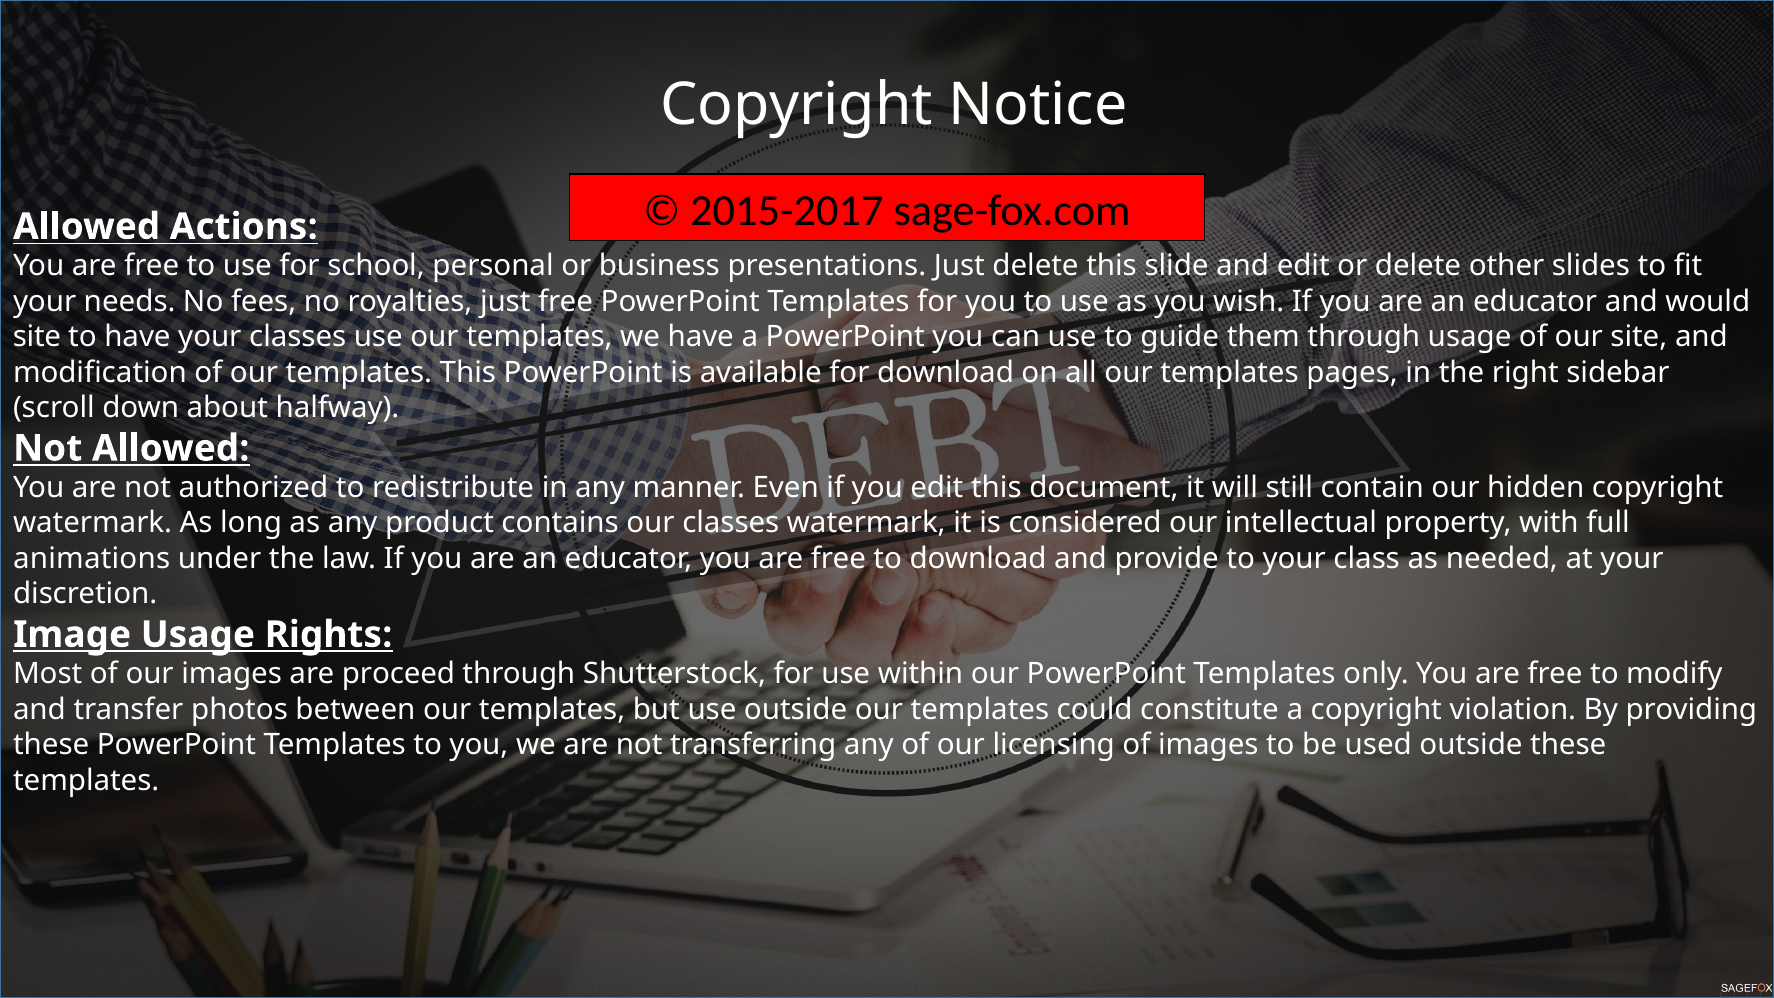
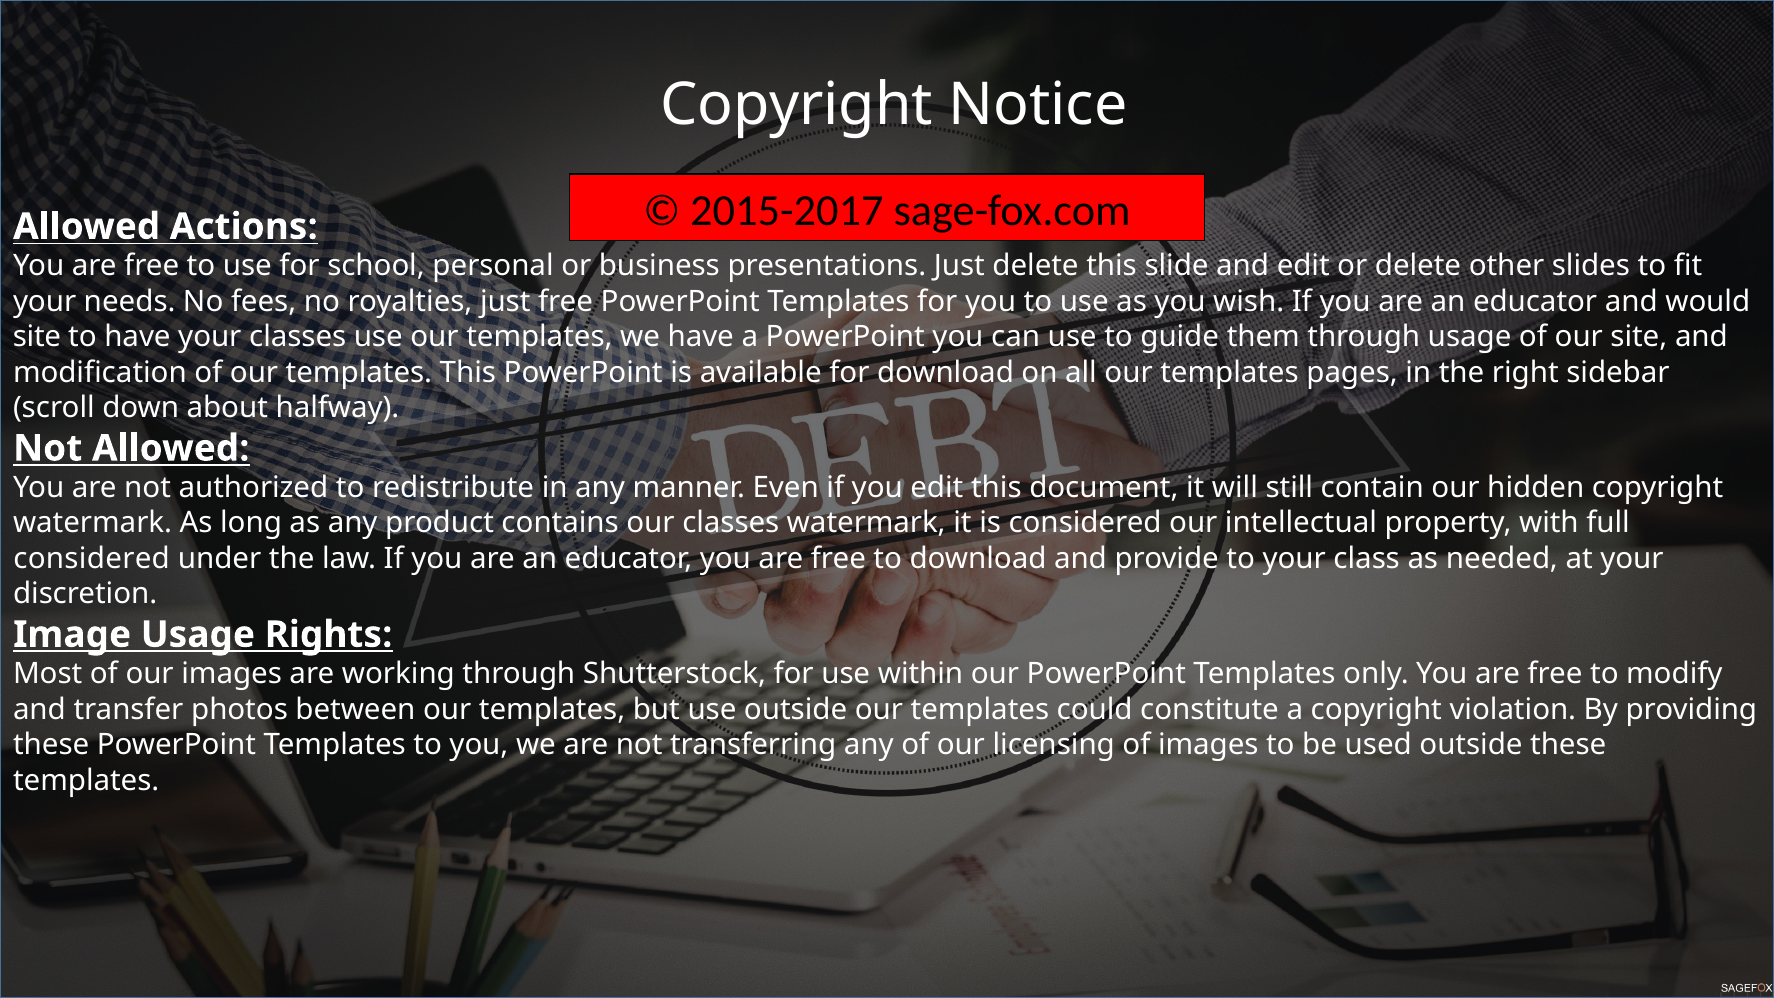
animations: animations -> considered (92, 559)
proceed: proceed -> working (398, 674)
